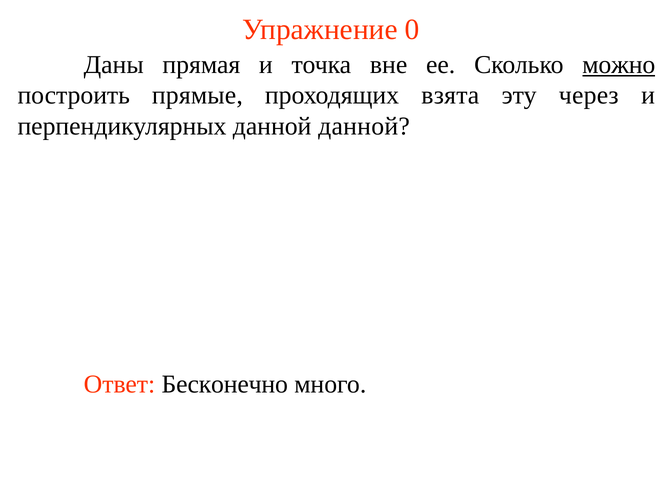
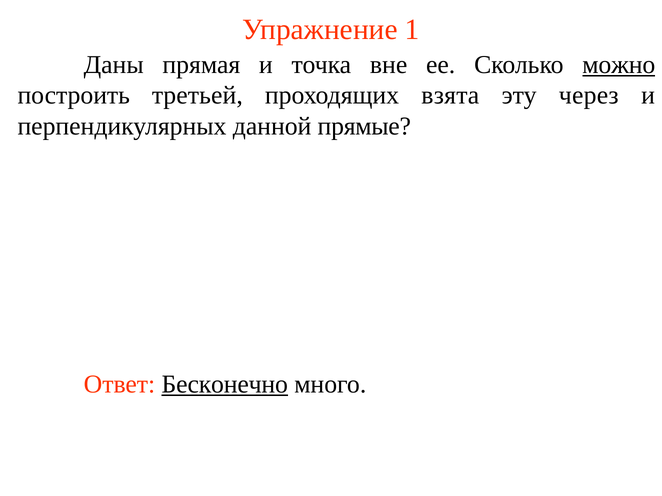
0: 0 -> 1 (412, 30)
прямые: прямые -> третьей (197, 96)
данной данной: данной -> прямые (364, 126)
Бесконечно underline: none -> present (225, 385)
